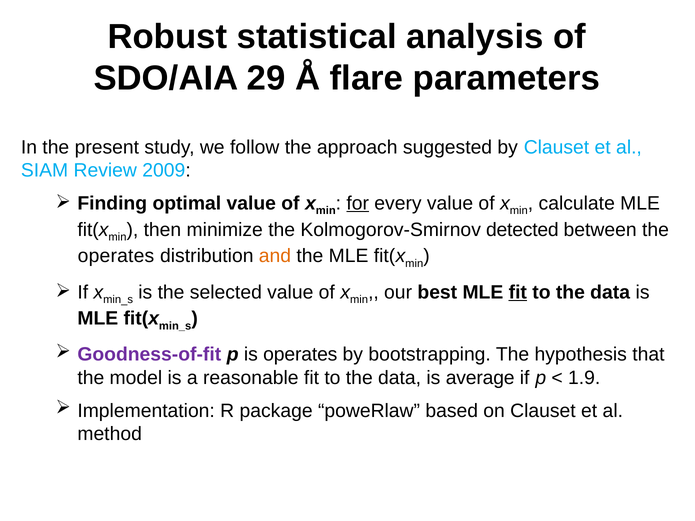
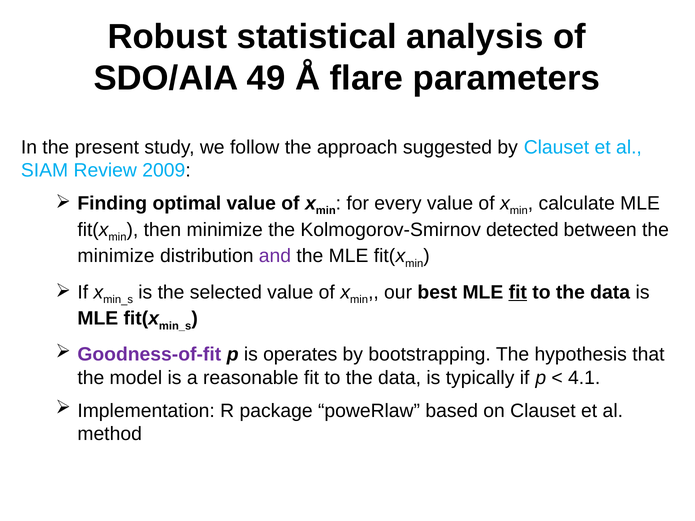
29: 29 -> 49 (266, 78)
for underline: present -> none (358, 203)
operates: operates -> minimize (116, 256)
and colour: orange -> purple (275, 256)
average: average -> typically (480, 378)
1.9: 1.9 -> 4.1 (584, 378)
